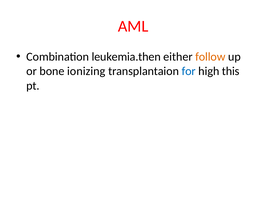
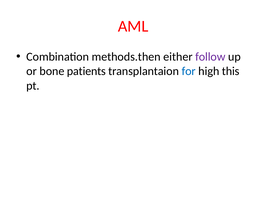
leukemia.then: leukemia.then -> methods.then (126, 57)
follow colour: orange -> purple (210, 57)
ionizing: ionizing -> patients (86, 71)
